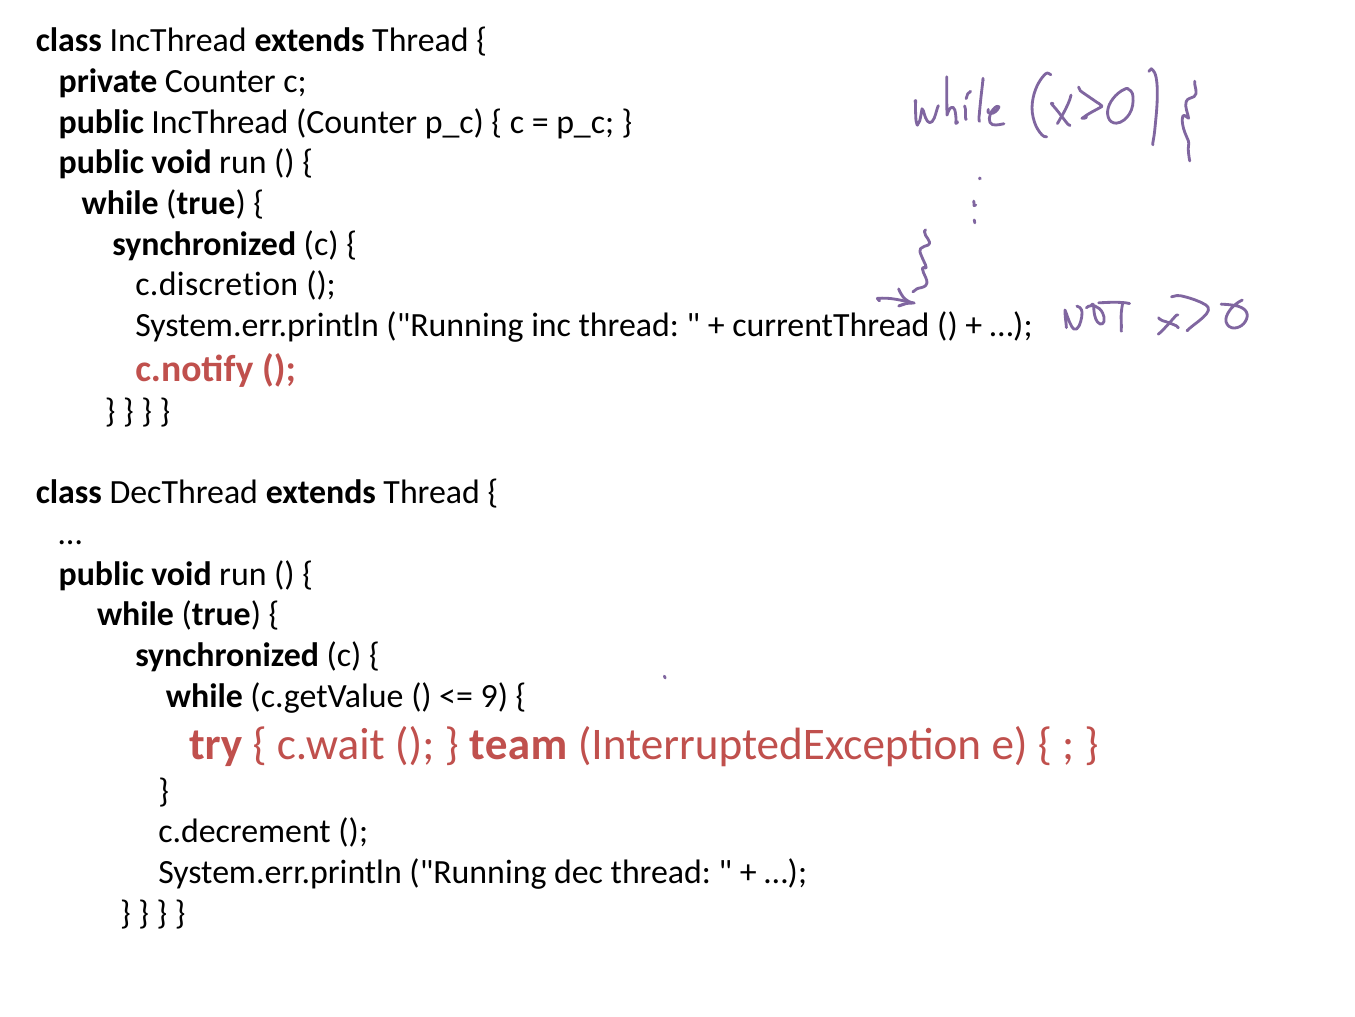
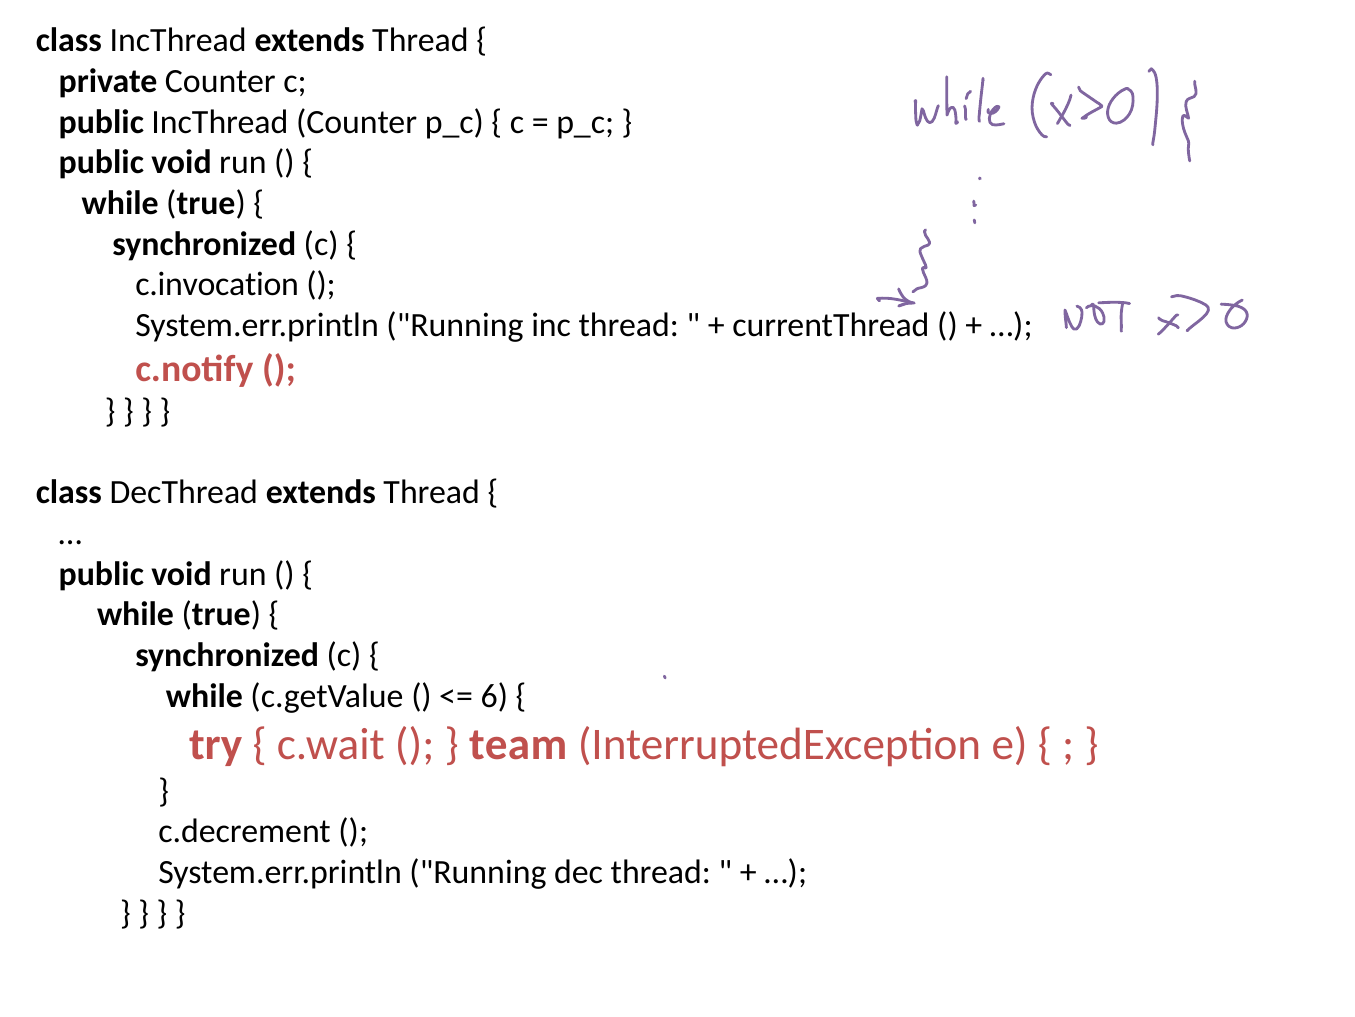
c.discretion: c.discretion -> c.invocation (217, 285)
9: 9 -> 6 (494, 696)
